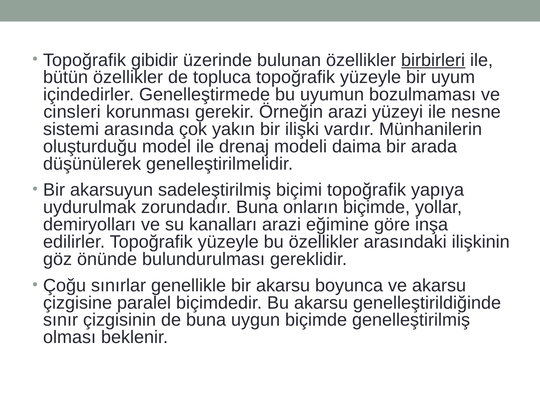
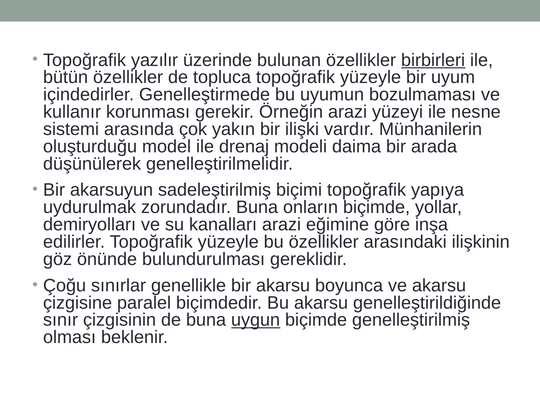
gibidir: gibidir -> yazılır (155, 60)
cinsleri: cinsleri -> kullanır (72, 112)
uygun underline: none -> present (256, 320)
